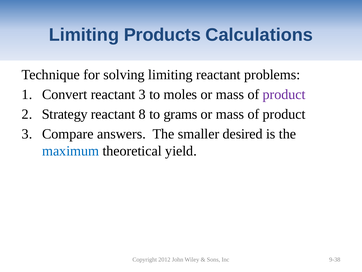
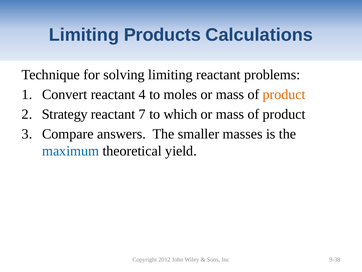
reactant 3: 3 -> 4 (142, 94)
product colour: purple -> orange (284, 94)
8: 8 -> 7 (142, 114)
grams: grams -> which (181, 114)
desired: desired -> masses (243, 134)
